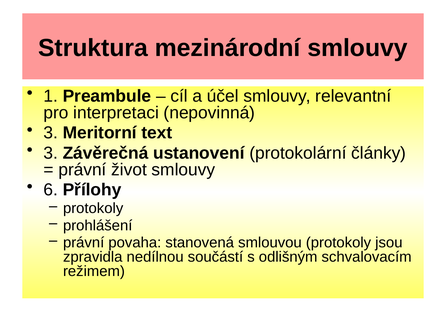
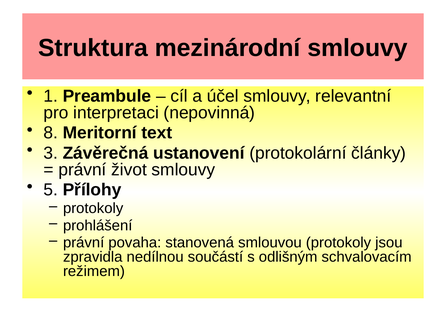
3: 3 -> 8 (51, 133)
6: 6 -> 5 (51, 190)
